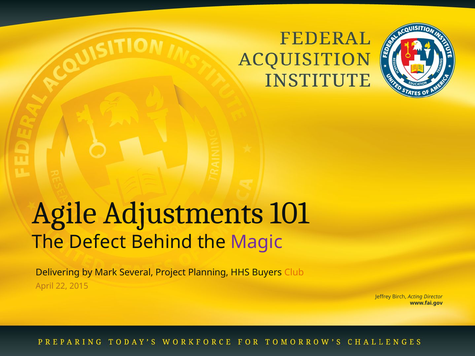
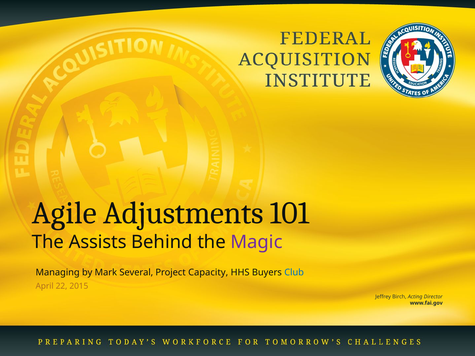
Defect: Defect -> Assists (98, 242)
Delivering: Delivering -> Managing (58, 273)
Planning: Planning -> Capacity (208, 273)
Club colour: orange -> blue (294, 273)
